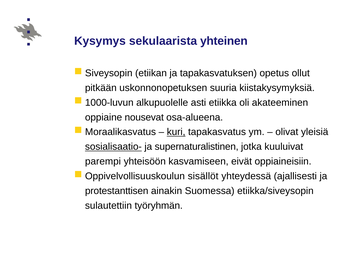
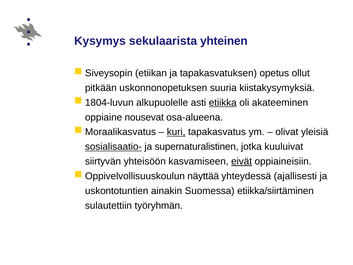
1000-luvun: 1000-luvun -> 1804-luvun (109, 102)
etiikka underline: none -> present (223, 102)
parempi: parempi -> siirtyvän (103, 161)
eivät underline: none -> present (242, 161)
sisällöt: sisällöt -> näyttää (203, 176)
protestanttisen: protestanttisen -> uskontotuntien (117, 191)
etiikka/siveysopin: etiikka/siveysopin -> etiikka/siirtäminen (275, 191)
